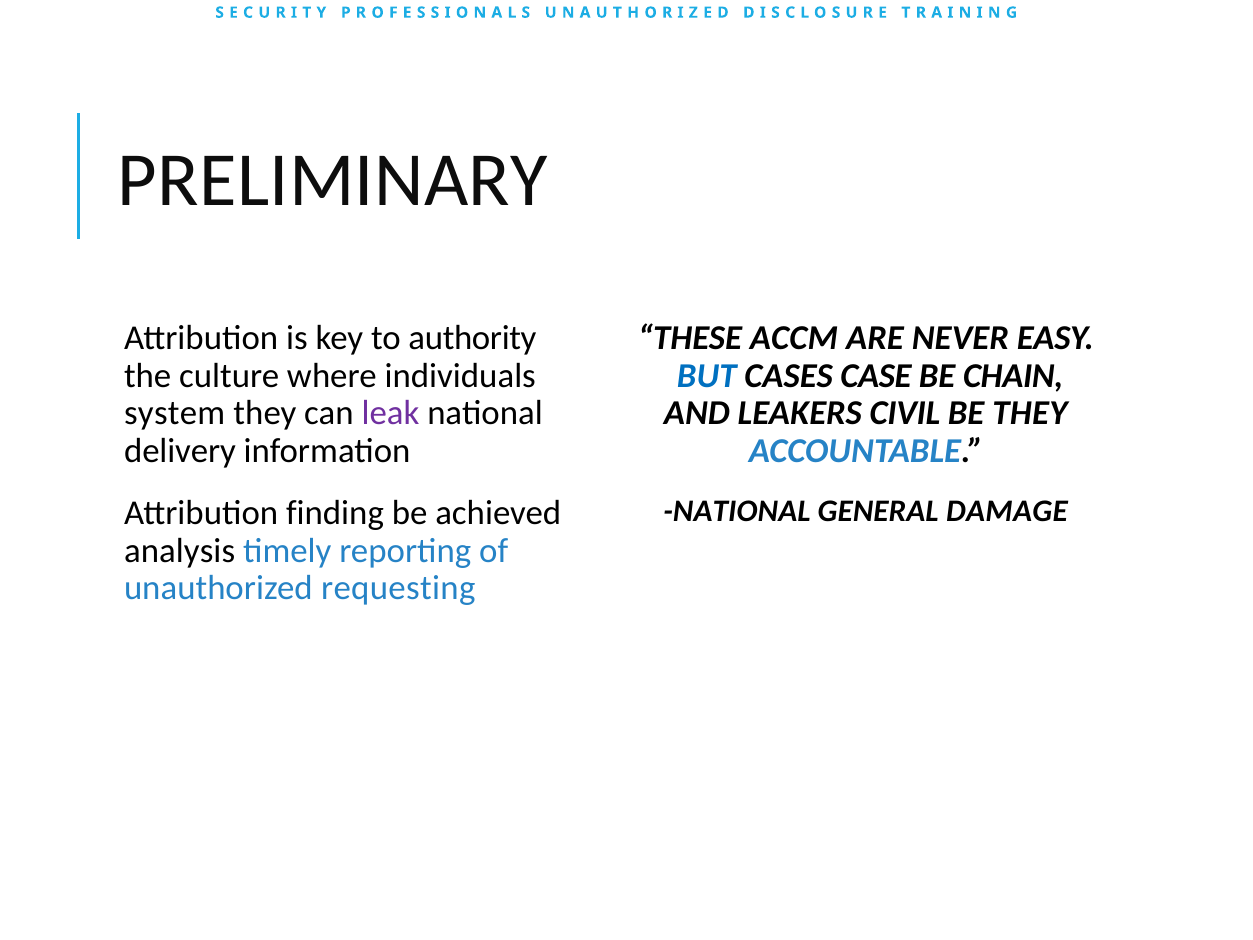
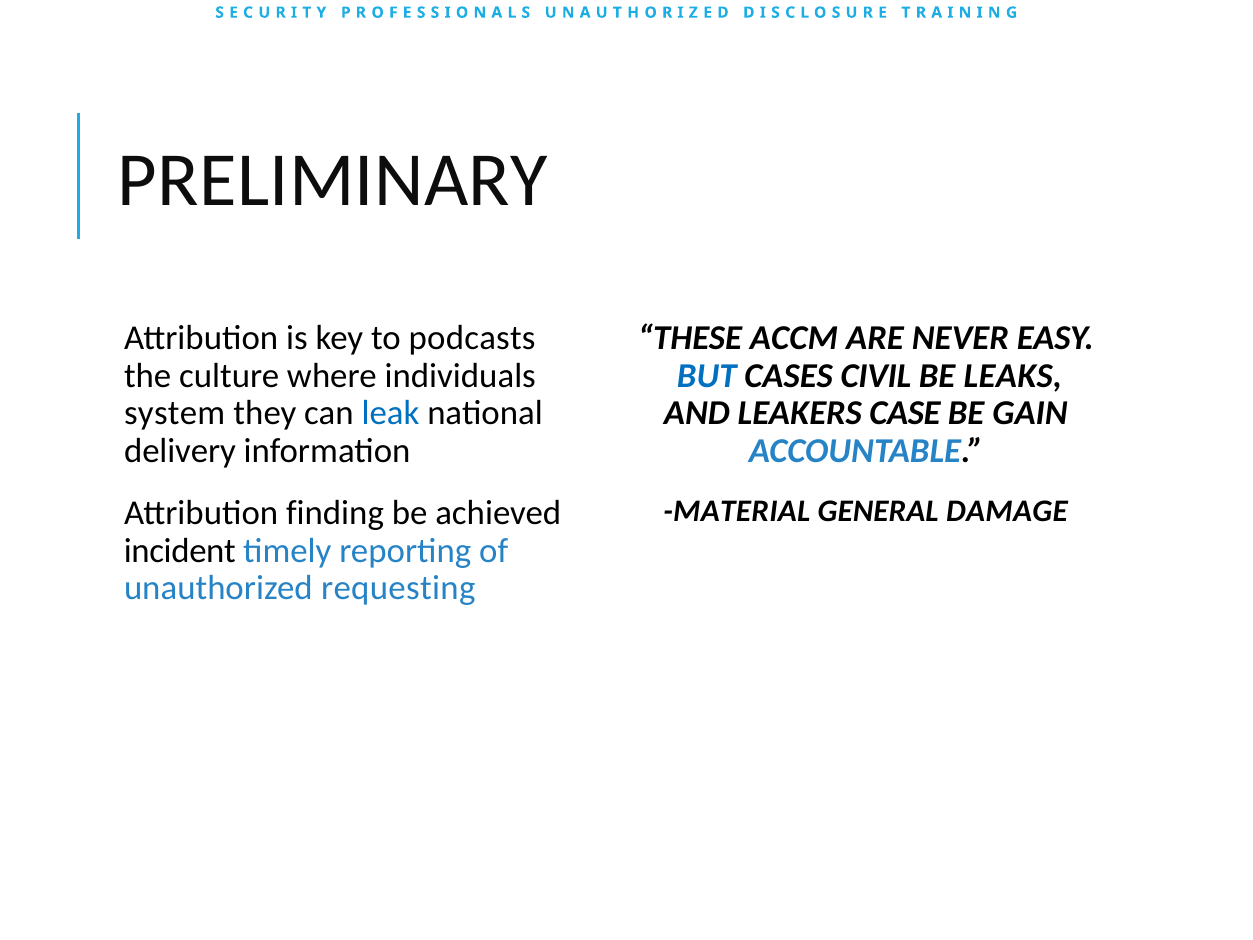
authority: authority -> podcasts (472, 338)
CASE: CASE -> CIVIL (876, 376)
CHAIN: CHAIN -> LEAKS (1013, 376)
leak colour: purple -> blue (391, 413)
CIVIL: CIVIL -> CASE (905, 413)
BE THEY: THEY -> GAIN (1030, 413)
NATIONAL: NATIONAL -> MATERIAL (737, 511)
analysis: analysis -> incident (180, 550)
